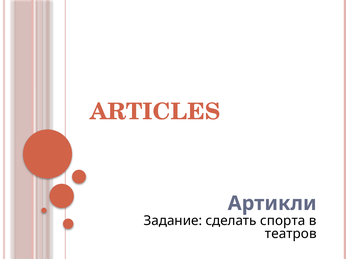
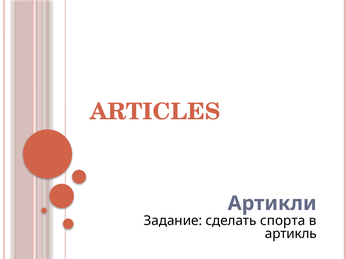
театров: театров -> артикль (291, 234)
